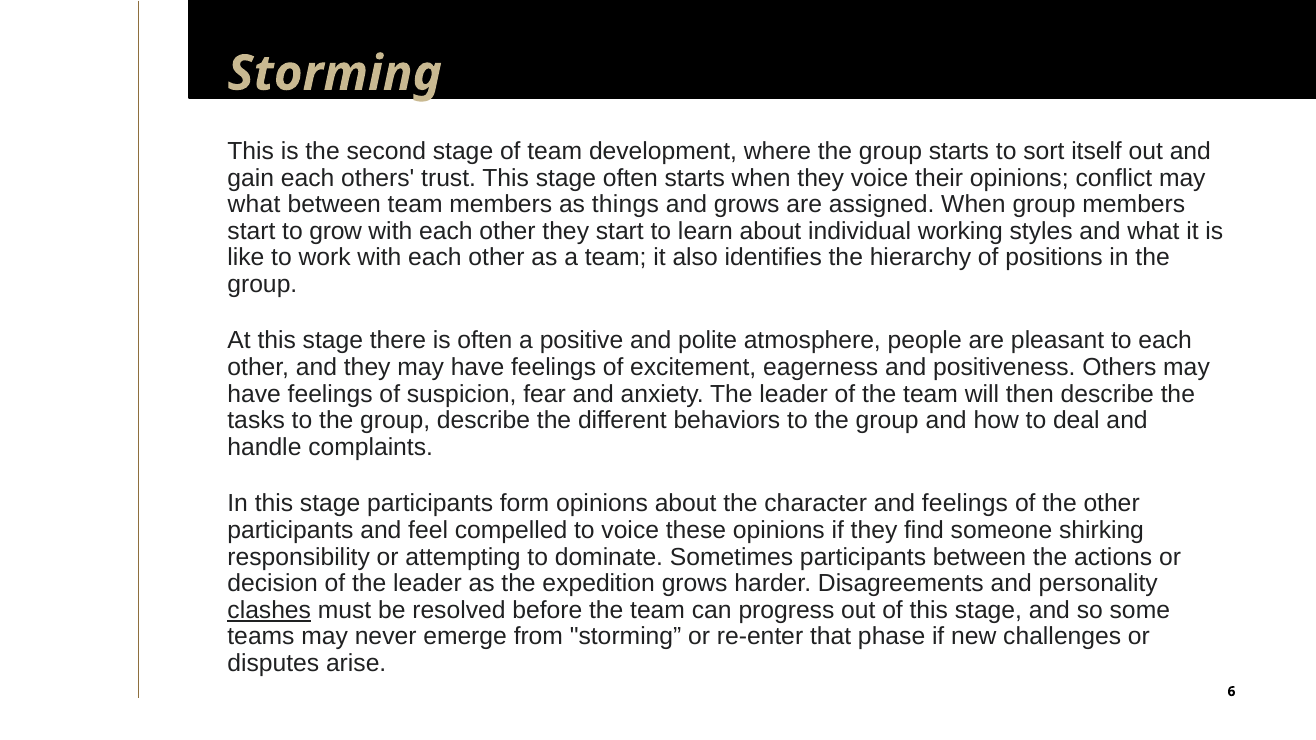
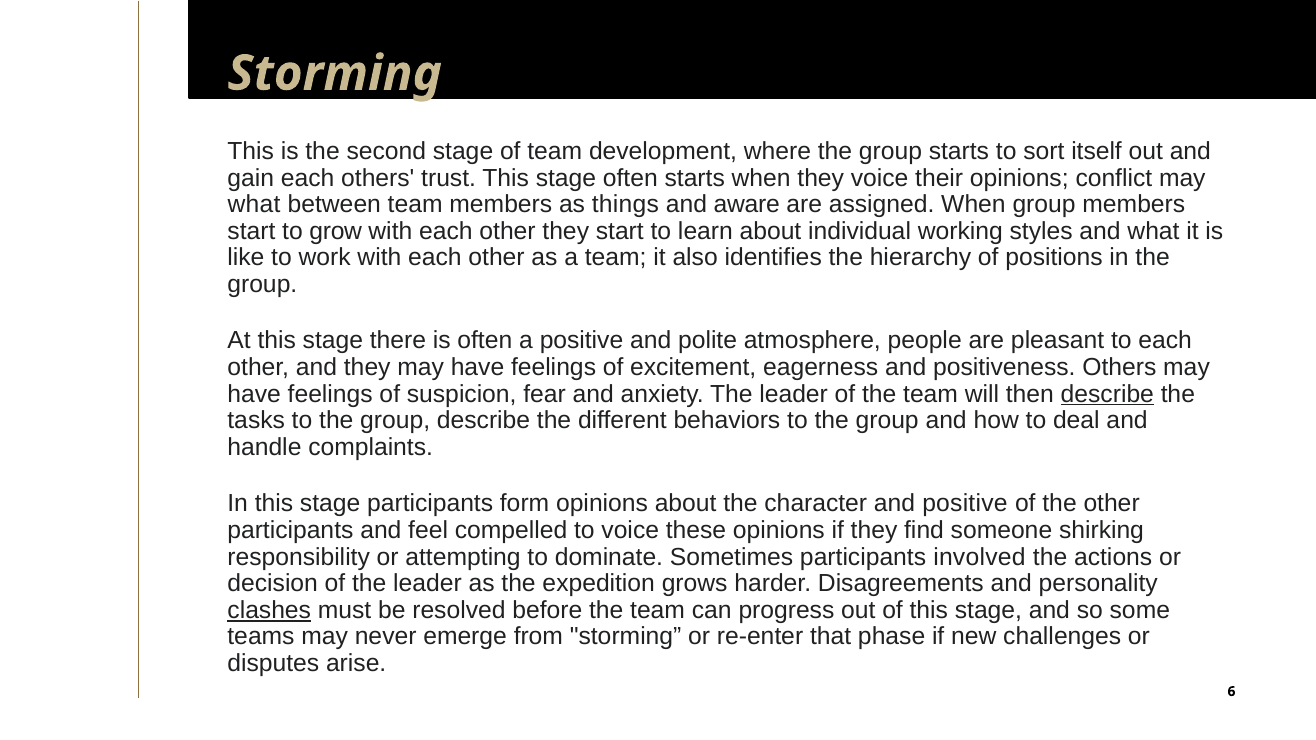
and grows: grows -> aware (747, 205)
describe underline: none -> present (1107, 394)
and feelings: feelings -> positive (965, 504)
participants between: between -> involved (979, 557)
